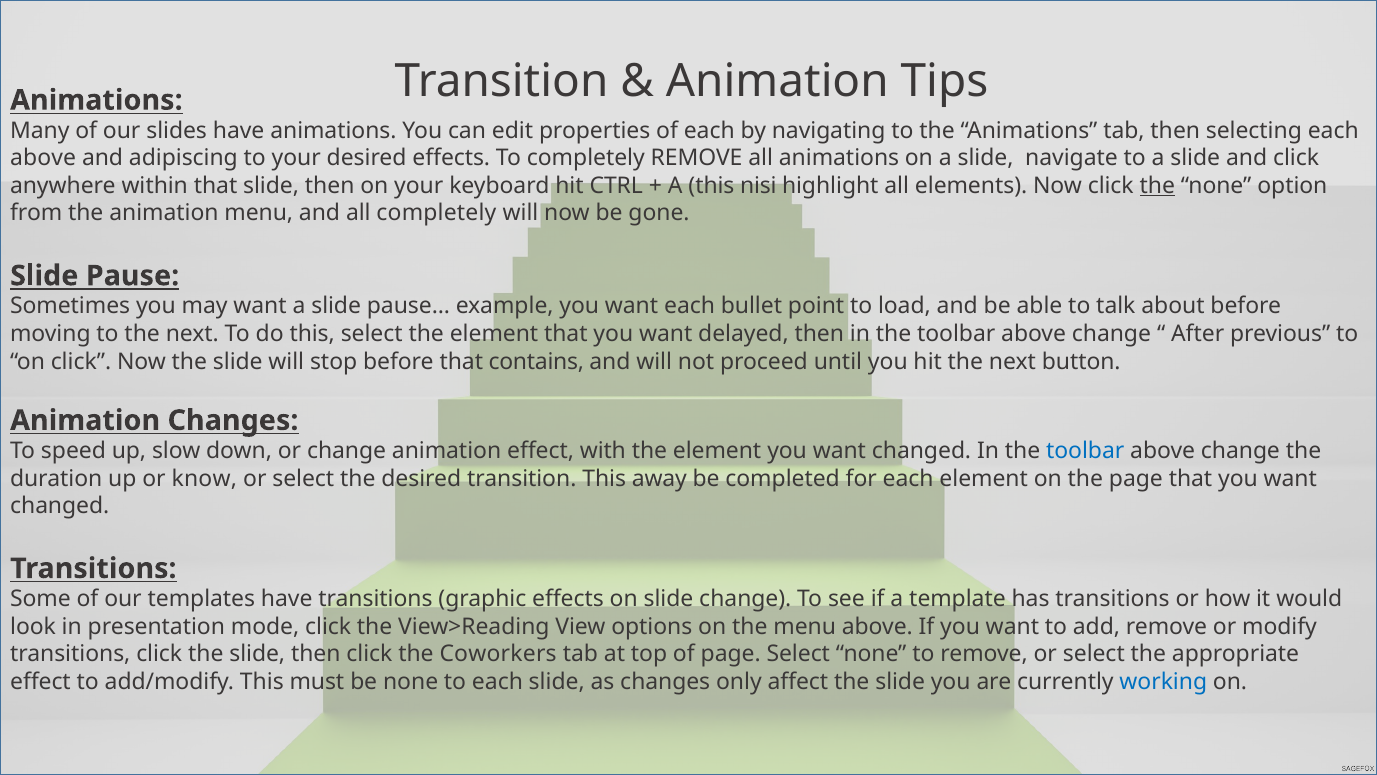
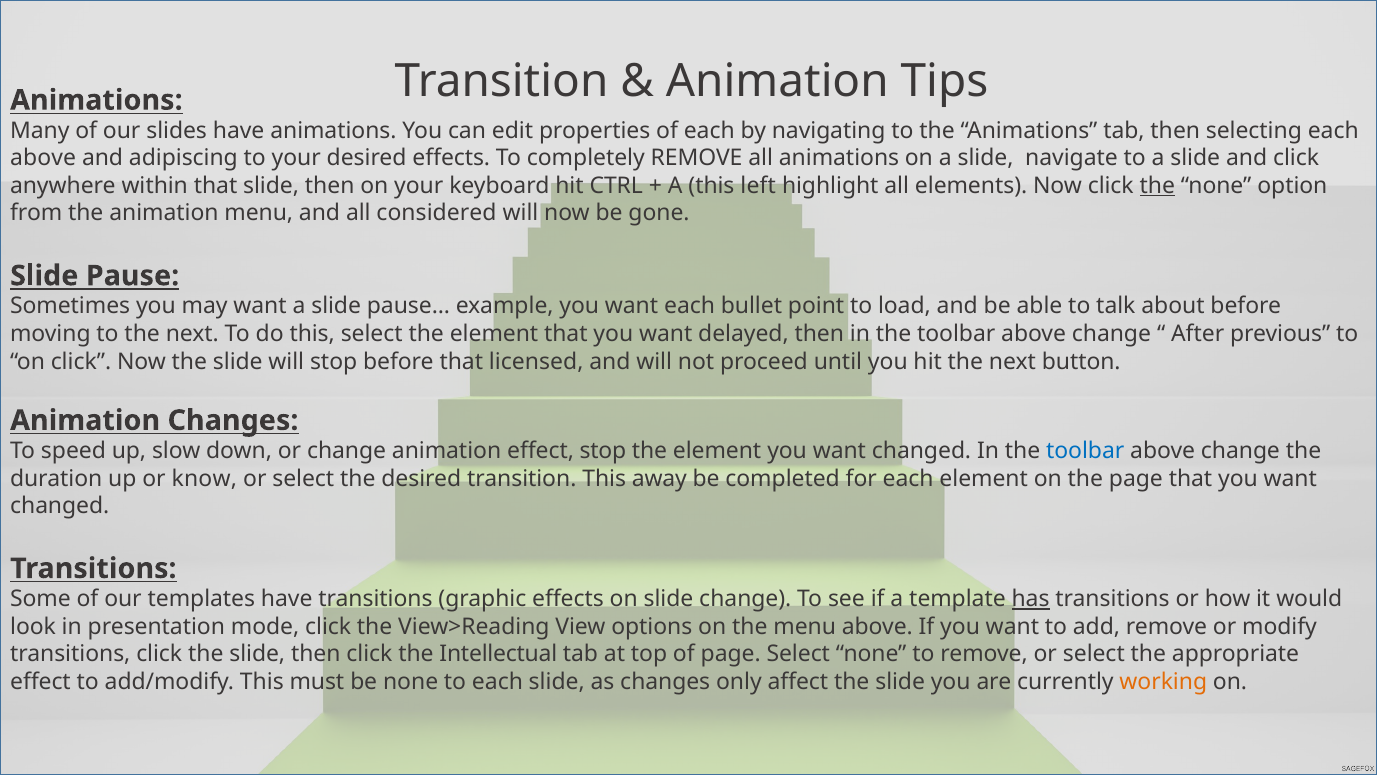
nisi: nisi -> left (758, 186)
all completely: completely -> considered (437, 213)
contains: contains -> licensed (536, 361)
effect with: with -> stop (603, 451)
has underline: none -> present (1031, 599)
Coworkers: Coworkers -> Intellectual (498, 654)
working colour: blue -> orange (1163, 681)
